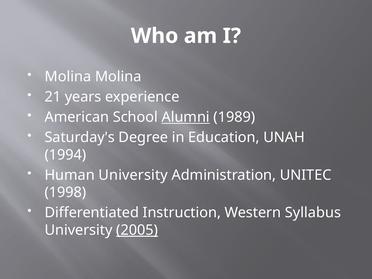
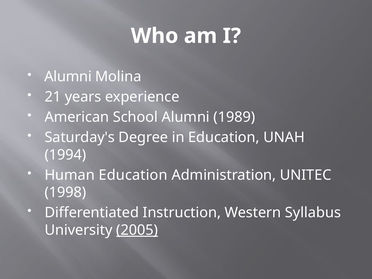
Molina: Molina -> Alumni (68, 77)
Alumni underline: present -> none (186, 117)
Human University: University -> Education (133, 175)
